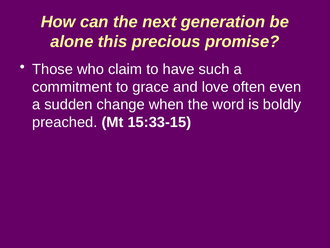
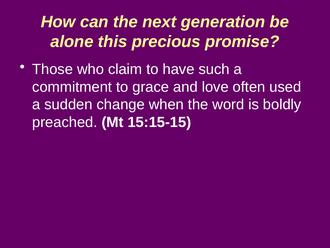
even: even -> used (285, 87)
15:33-15: 15:33-15 -> 15:15-15 (159, 122)
